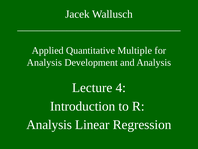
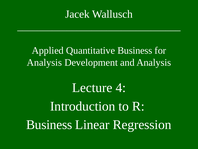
Quantitative Multiple: Multiple -> Business (135, 50)
Analysis: Analysis -> Business (49, 124)
